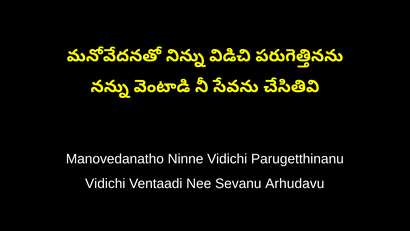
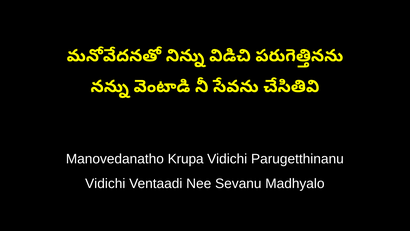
Ninne: Ninne -> Krupa (186, 159)
Arhudavu: Arhudavu -> Madhyalo (295, 183)
